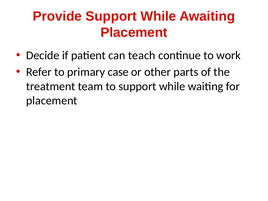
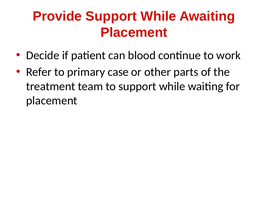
teach: teach -> blood (142, 55)
